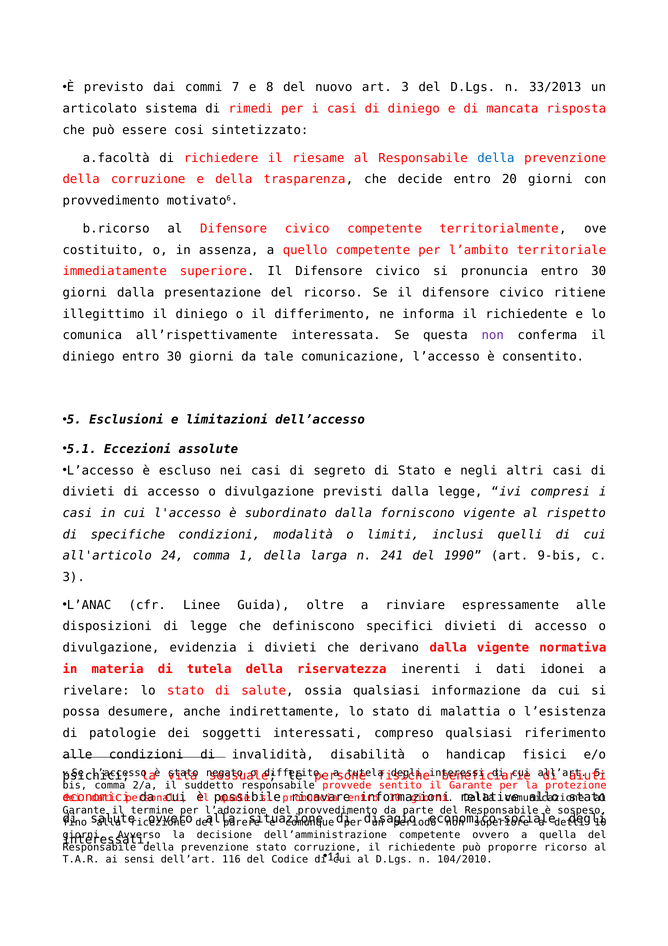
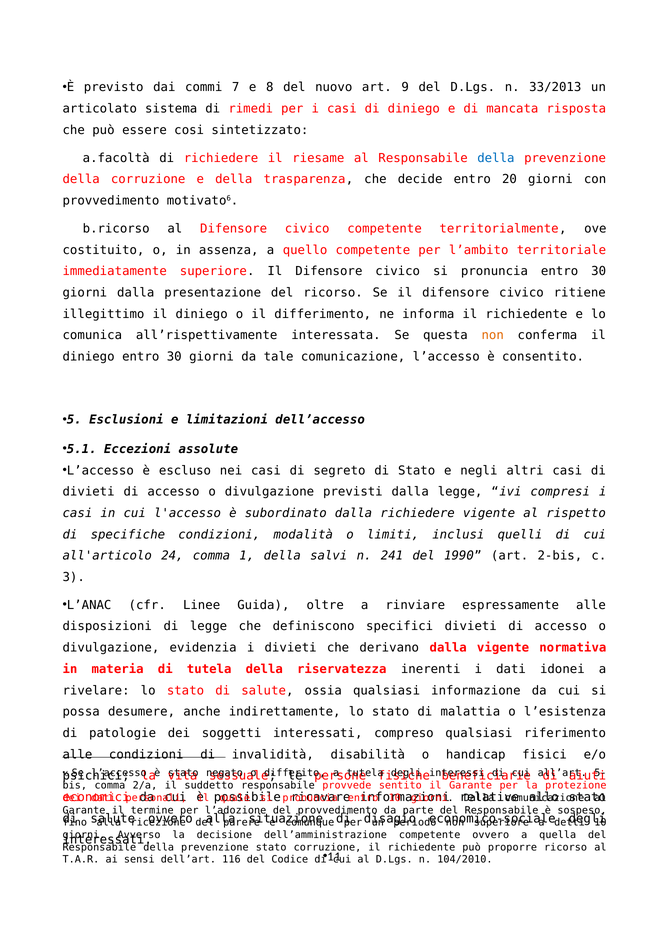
art 3: 3 -> 9 (405, 87)
non colour: purple -> orange (493, 335)
dalla forniscono: forniscono -> richiedere (418, 513)
larga: larga -> salvi (329, 555)
9-bis: 9-bis -> 2-bis (560, 555)
